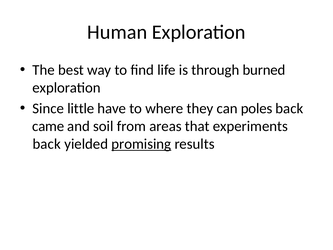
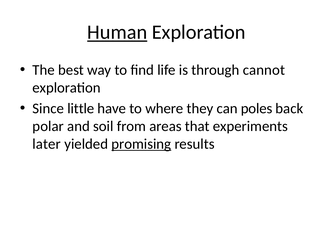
Human underline: none -> present (117, 32)
burned: burned -> cannot (264, 70)
came: came -> polar (48, 126)
back: back -> later (47, 144)
